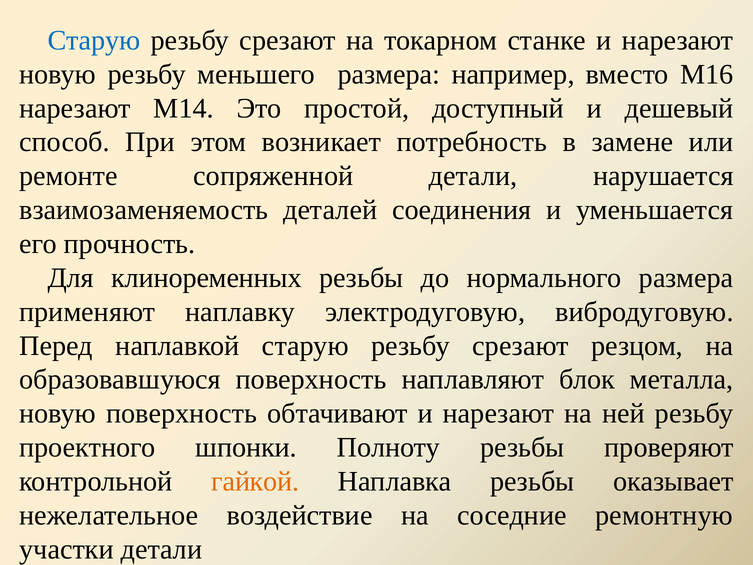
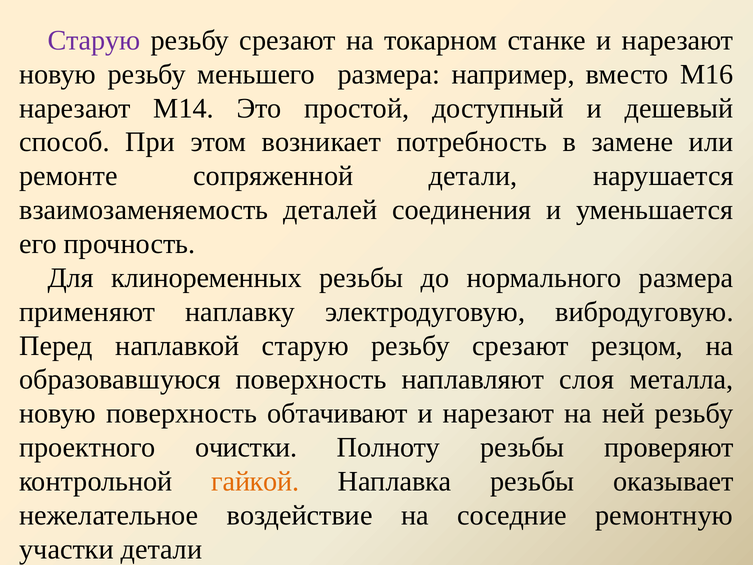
Старую colour: blue -> purple (94, 40)
блок: блок -> слоя (587, 379)
шпонки: шпонки -> очистки (246, 447)
